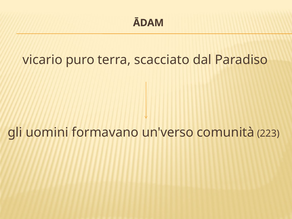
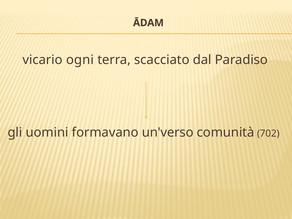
puro: puro -> ogni (80, 60)
223: 223 -> 702 (268, 134)
